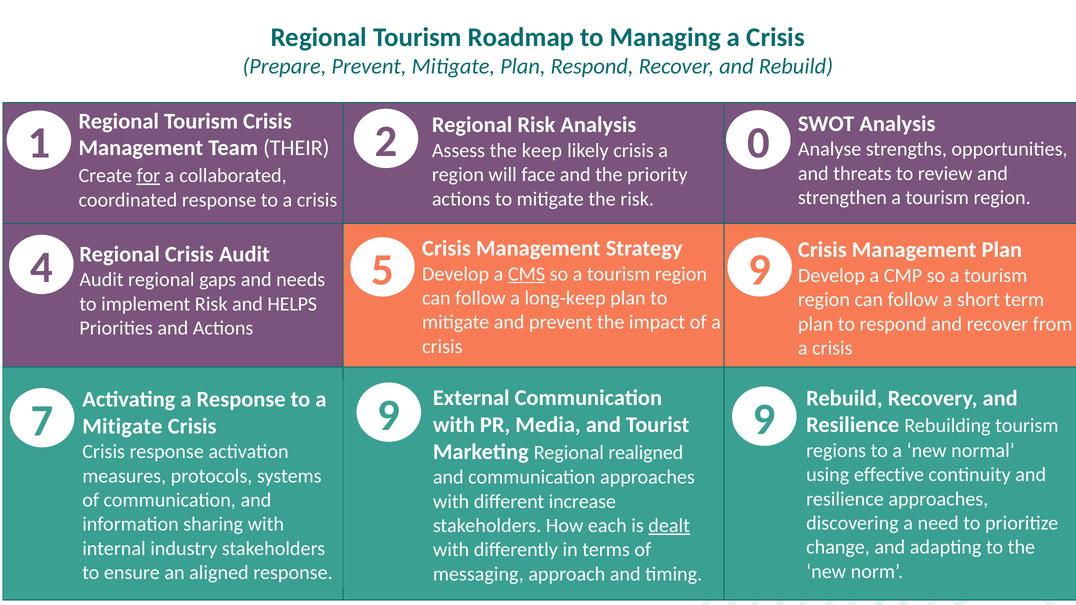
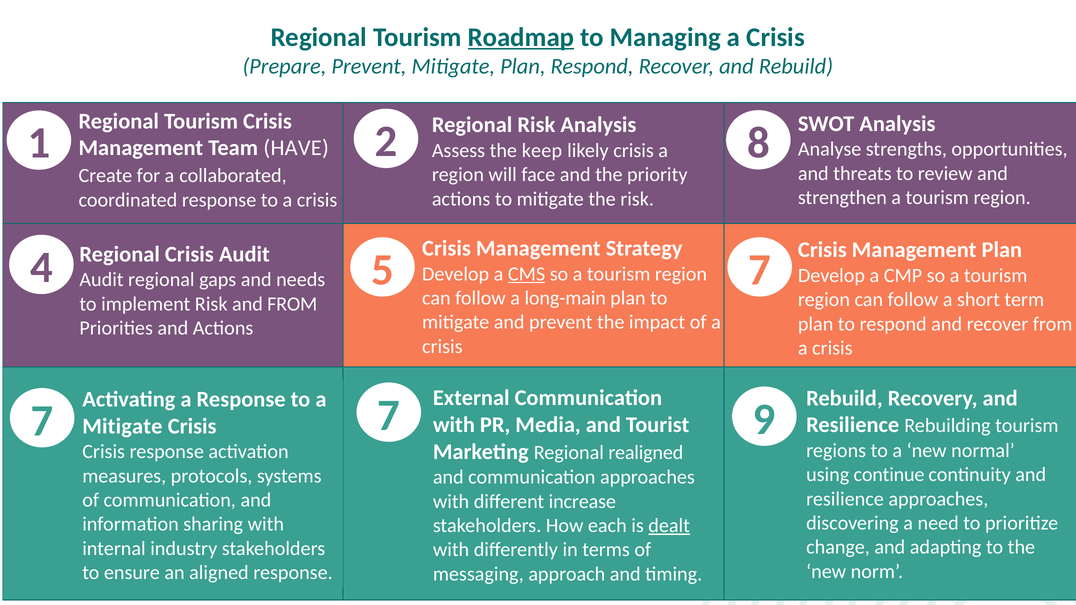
Roadmap underline: none -> present (521, 37)
0: 0 -> 8 (758, 143)
THEIR: THEIR -> HAVE (296, 148)
for underline: present -> none (148, 176)
5 9: 9 -> 7 (760, 270)
long-keep: long-keep -> long-main (565, 298)
and HELPS: HELPS -> FROM (292, 304)
9: 9 -> 7 (389, 415)
effective: effective -> continue (889, 475)
